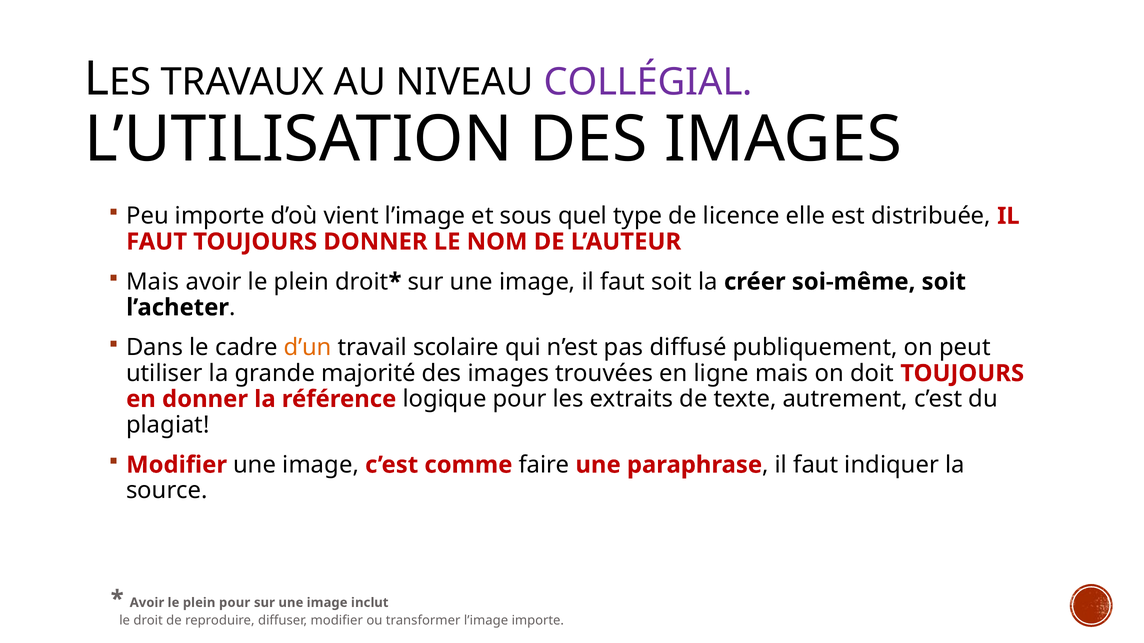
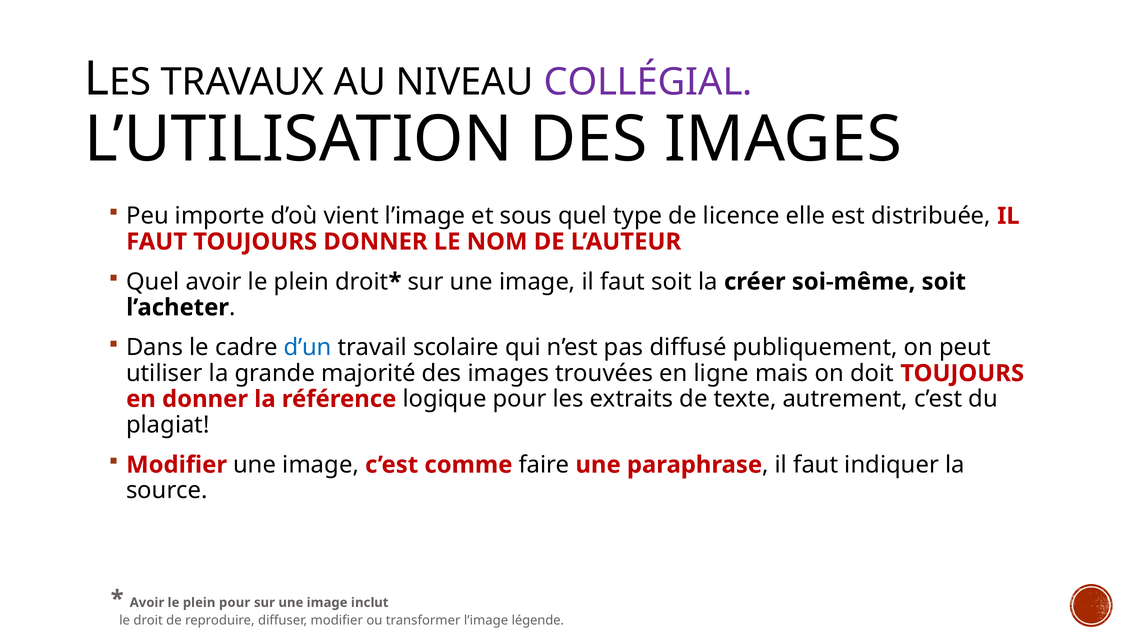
Mais: Mais -> Quel (153, 282)
d’un colour: orange -> blue (308, 348)
l’image importe: importe -> légende (538, 621)
